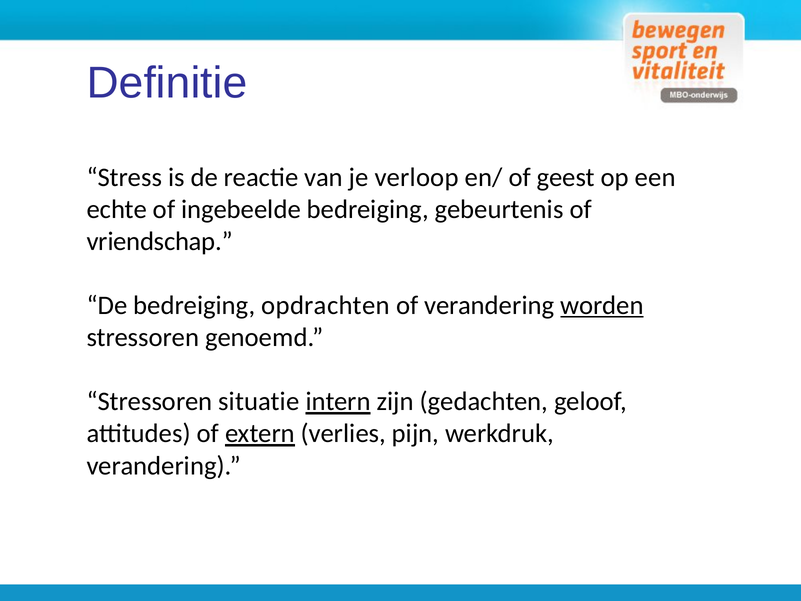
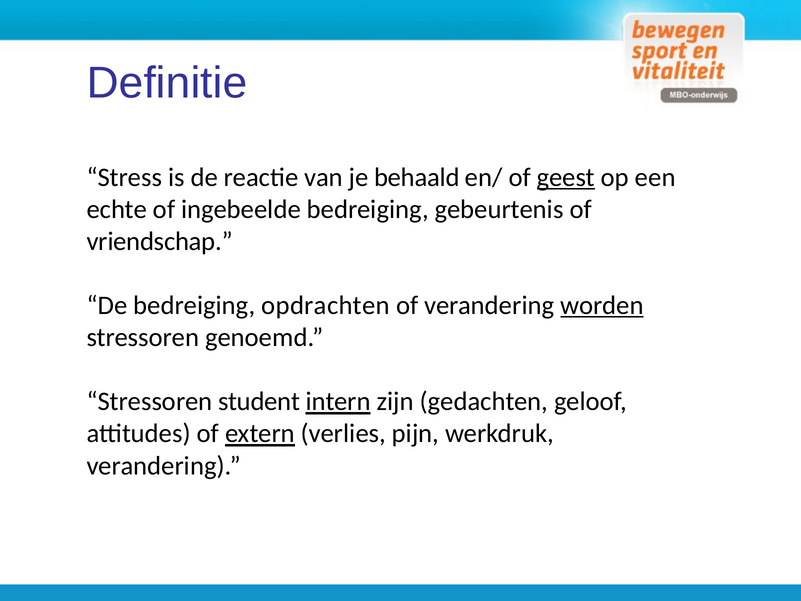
verloop: verloop -> behaald (417, 177)
geest underline: none -> present (566, 177)
situatie: situatie -> student (259, 401)
